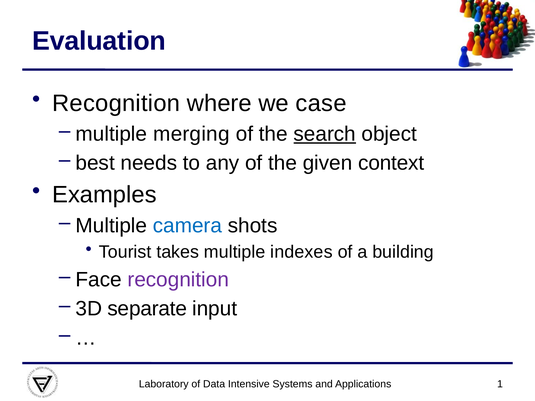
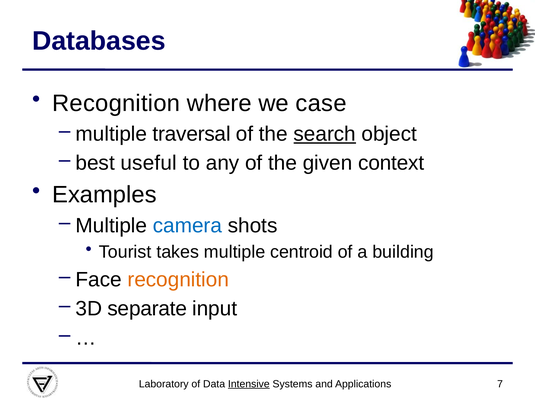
Evaluation: Evaluation -> Databases (99, 41)
merging: merging -> traversal (192, 134)
needs: needs -> useful (149, 163)
indexes: indexes -> centroid (302, 252)
recognition colour: purple -> orange (178, 280)
Intensive underline: none -> present (249, 384)
1: 1 -> 7 (500, 384)
